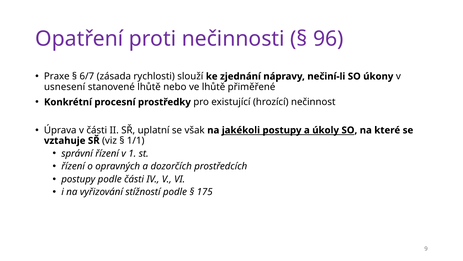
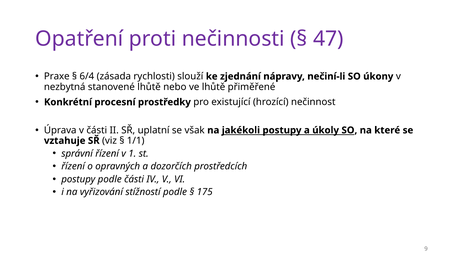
96: 96 -> 47 (328, 39)
6/7: 6/7 -> 6/4 (87, 76)
usnesení: usnesení -> nezbytná (65, 87)
